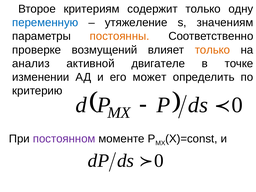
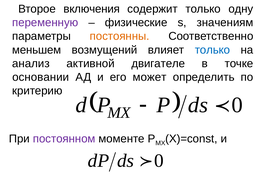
критериям: критериям -> включения (92, 9)
переменную colour: blue -> purple (45, 23)
утяжеление: утяжеление -> физические (136, 23)
проверке: проверке -> меньшем (37, 50)
только colour: orange -> blue (212, 50)
изменении: изменении -> основании (41, 77)
